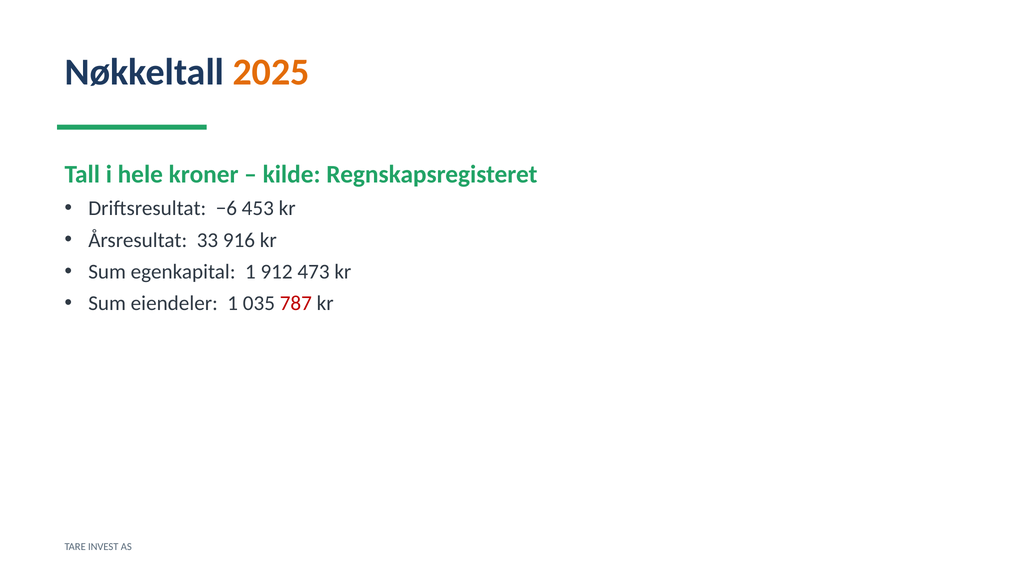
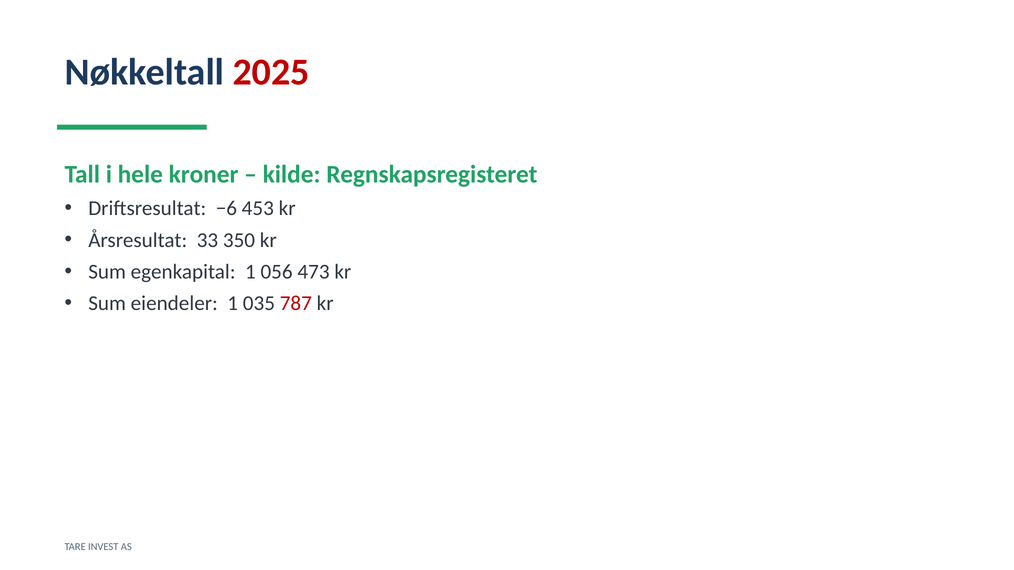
2025 colour: orange -> red (271, 72)
916: 916 -> 350 (239, 240)
912: 912 -> 056 (277, 272)
